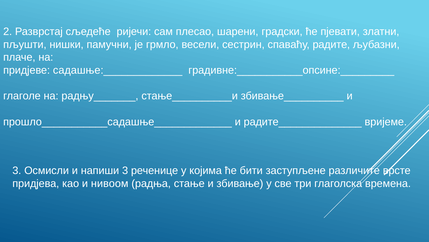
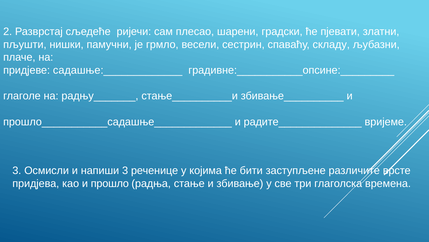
радите: радите -> складу (331, 44)
нивоом: нивоом -> прошло (110, 183)
